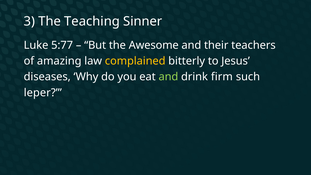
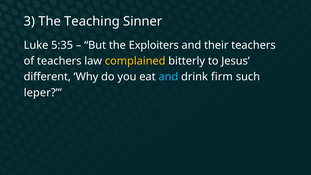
5:77: 5:77 -> 5:35 (62, 45)
Awesome: Awesome -> Exploiters (154, 45)
of amazing: amazing -> teachers (59, 61)
diseases: diseases -> different (47, 77)
and colour: light green -> light blue (168, 77)
